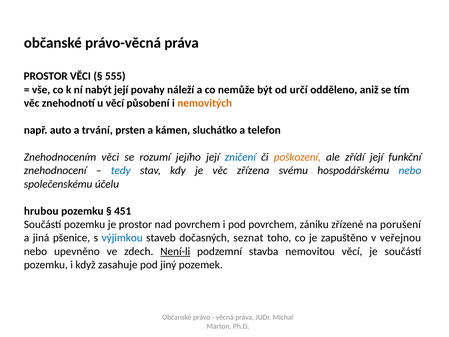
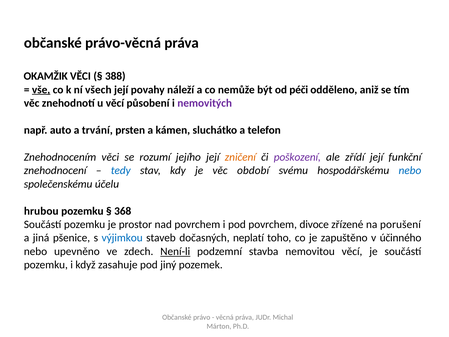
PROSTOR: PROSTOR -> OKAMŽIK (46, 76)
555: 555 -> 388 (115, 76)
vše underline: none -> present (41, 90)
nabýt: nabýt -> všech (98, 90)
určí: určí -> péči (299, 90)
nemovitých colour: orange -> purple (205, 103)
zničení colour: blue -> orange (240, 157)
poškození colour: orange -> purple (297, 157)
zřízena: zřízena -> období (253, 170)
451: 451 -> 368 (123, 211)
zániku: zániku -> divoce (314, 224)
seznat: seznat -> neplatí (248, 238)
veřejnou: veřejnou -> účinného (401, 238)
